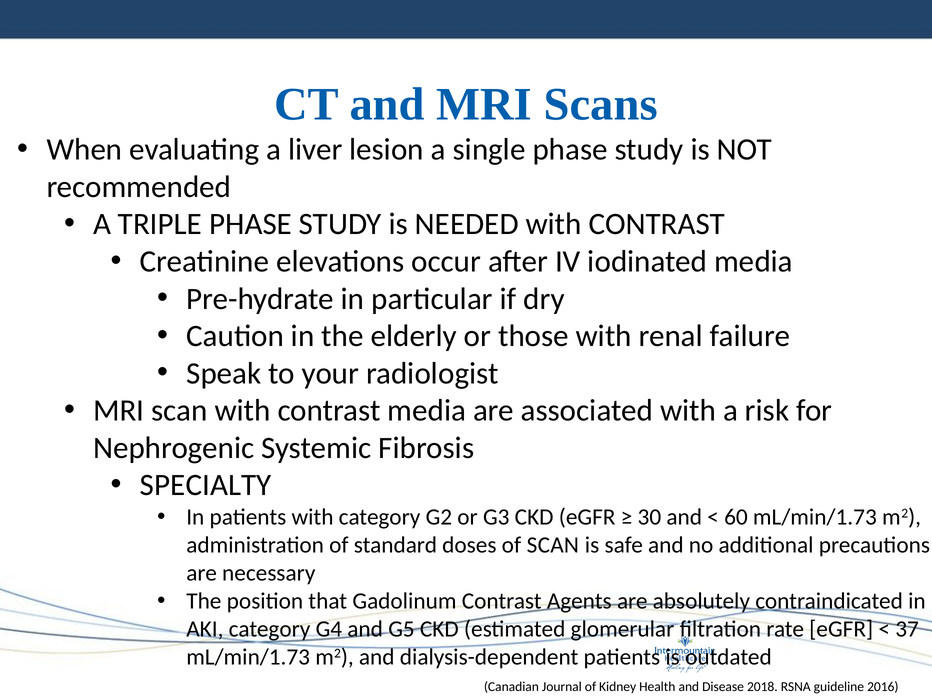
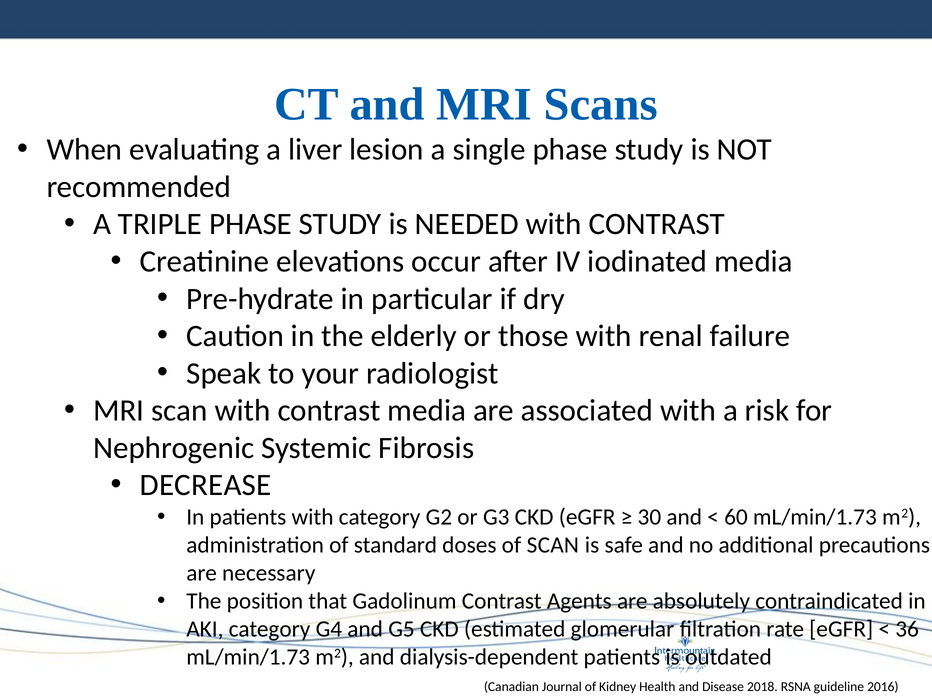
SPECIALTY: SPECIALTY -> DECREASE (206, 485)
37: 37 -> 36 (907, 629)
